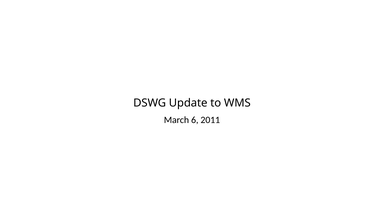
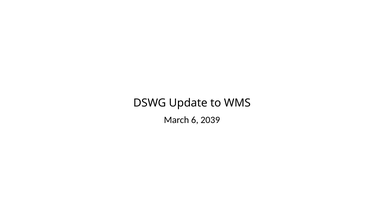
2011: 2011 -> 2039 (210, 120)
